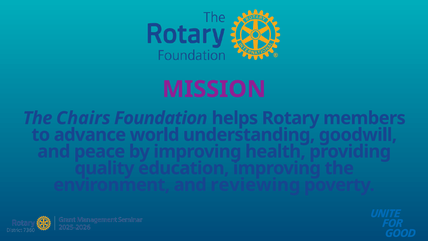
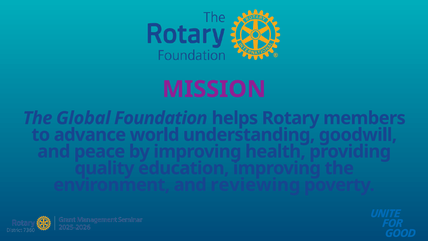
Chairs: Chairs -> Global (83, 118)
